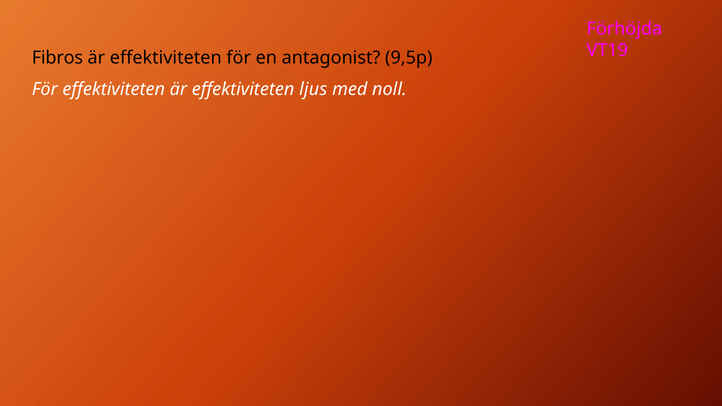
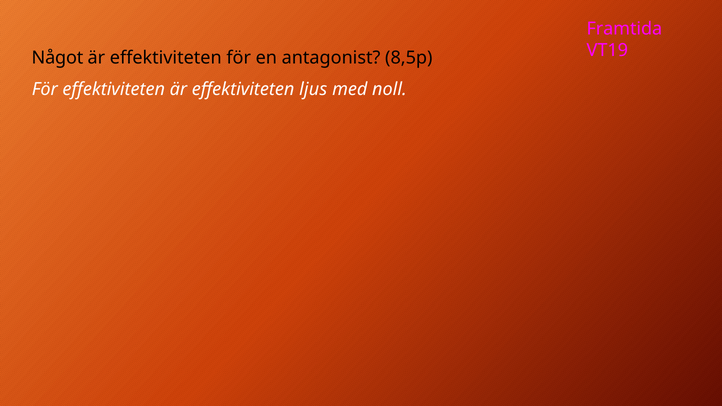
Förhöjda: Förhöjda -> Framtida (624, 29)
Fibros: Fibros -> Något (57, 58)
9,5p: 9,5p -> 8,5p (409, 58)
